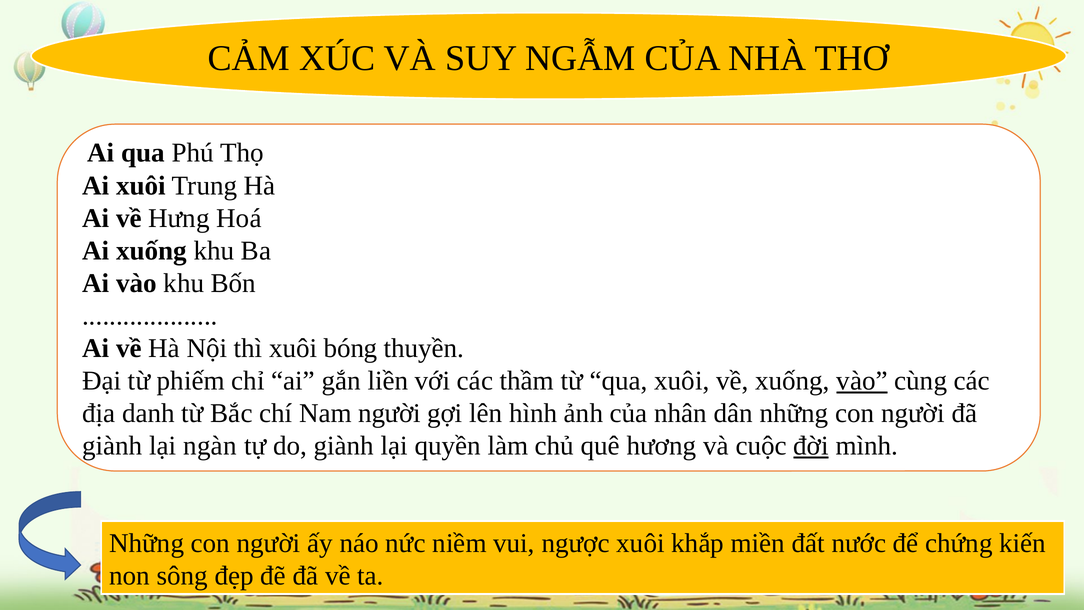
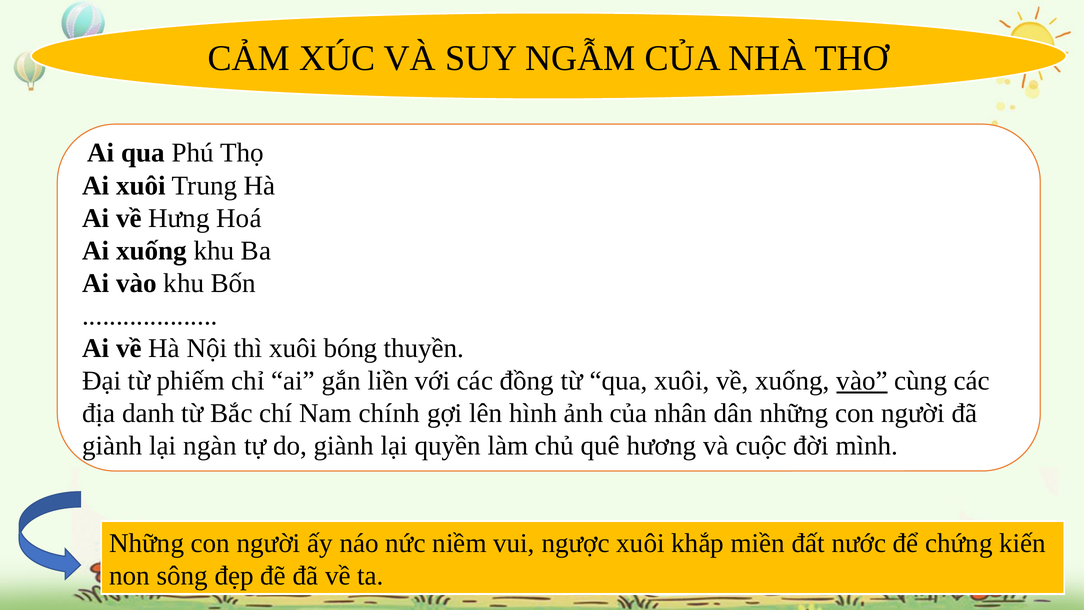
thầm: thầm -> đồng (527, 381)
Nam người: người -> chính (389, 413)
đời underline: present -> none (811, 446)
